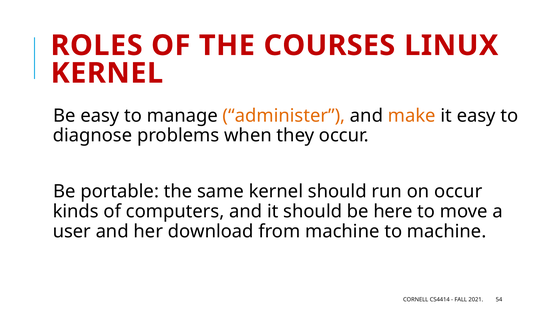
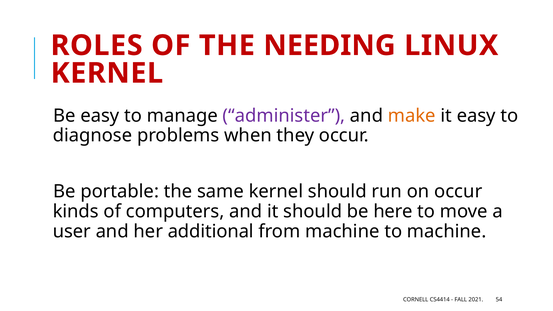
COURSES: COURSES -> NEEDING (330, 46)
administer colour: orange -> purple (284, 116)
download: download -> additional (211, 231)
